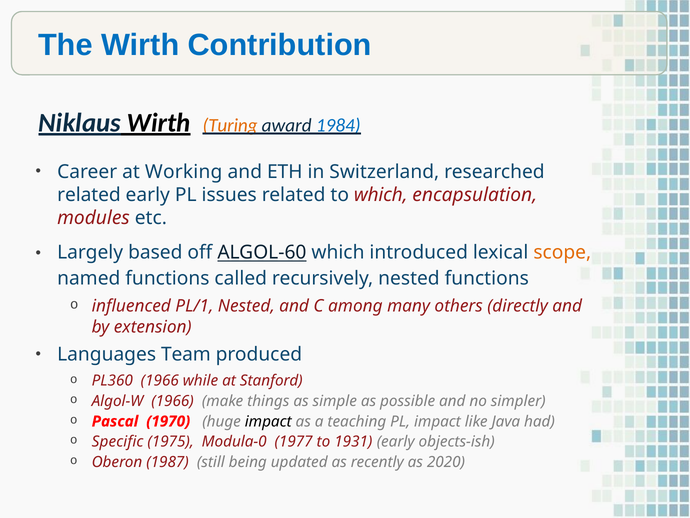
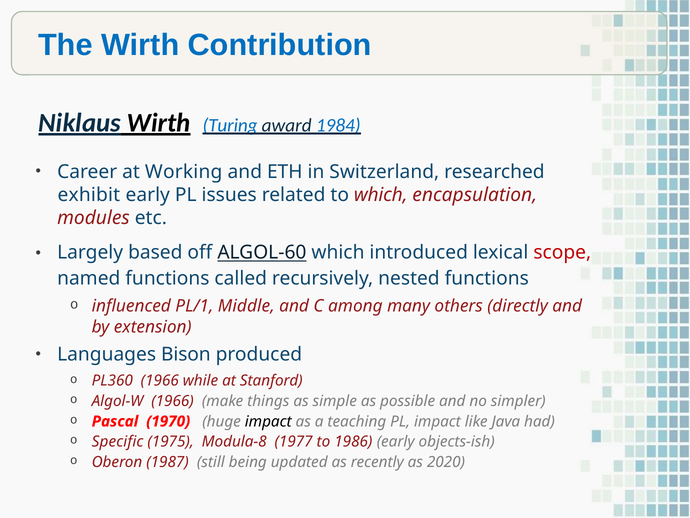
Turing colour: orange -> blue (230, 125)
related: related -> exhibit (89, 195)
scope colour: orange -> red (562, 252)
PL/1 Nested: Nested -> Middle (246, 306)
Team: Team -> Bison (186, 354)
Modula-0: Modula-0 -> Modula-8 (234, 441)
1931: 1931 -> 1986 (353, 441)
